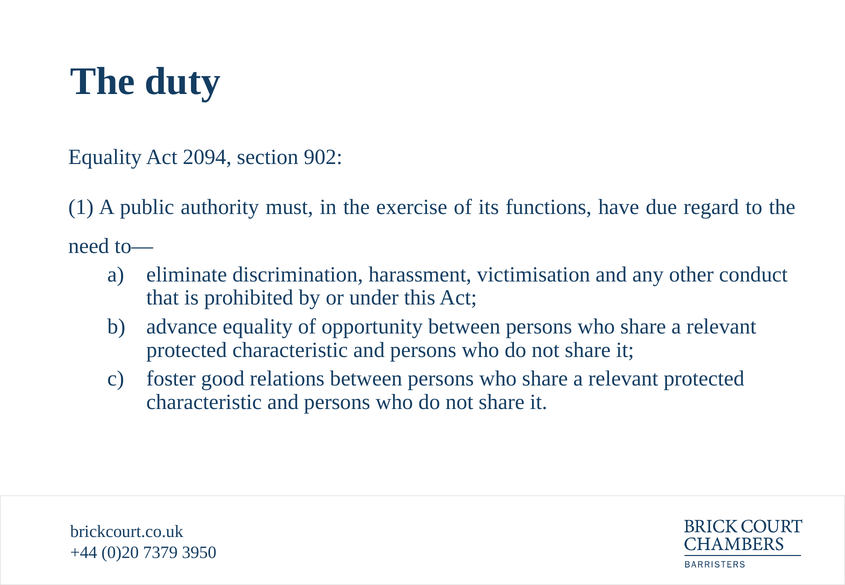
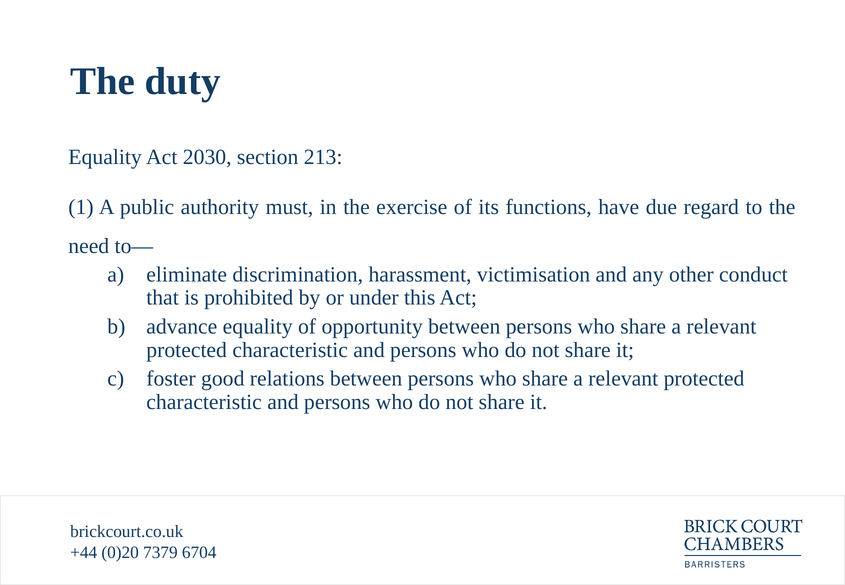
2094: 2094 -> 2030 (207, 157)
902: 902 -> 213 (323, 157)
3950: 3950 -> 6704 (199, 553)
